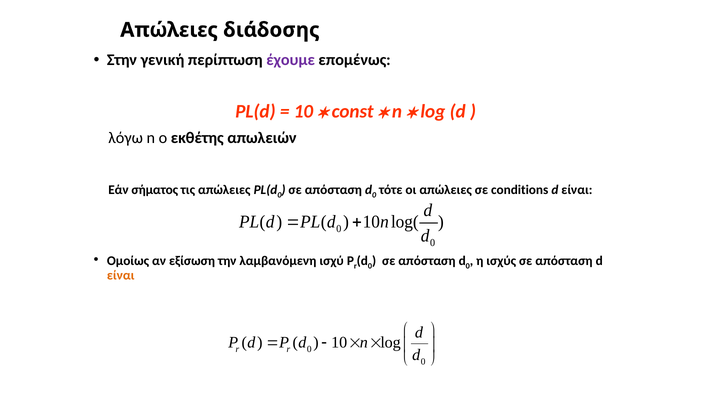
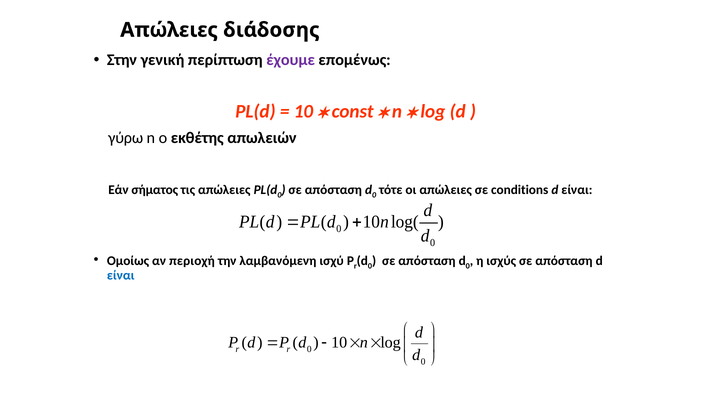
λόγω: λόγω -> γύρω (126, 138)
εξίσωση: εξίσωση -> περιοχή (192, 261)
είναι colour: orange -> blue (121, 275)
